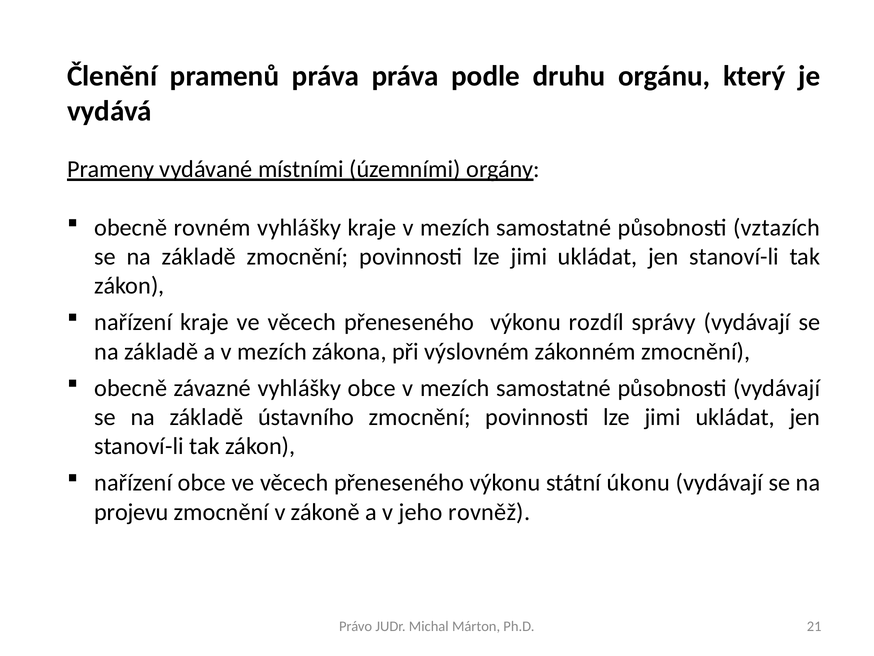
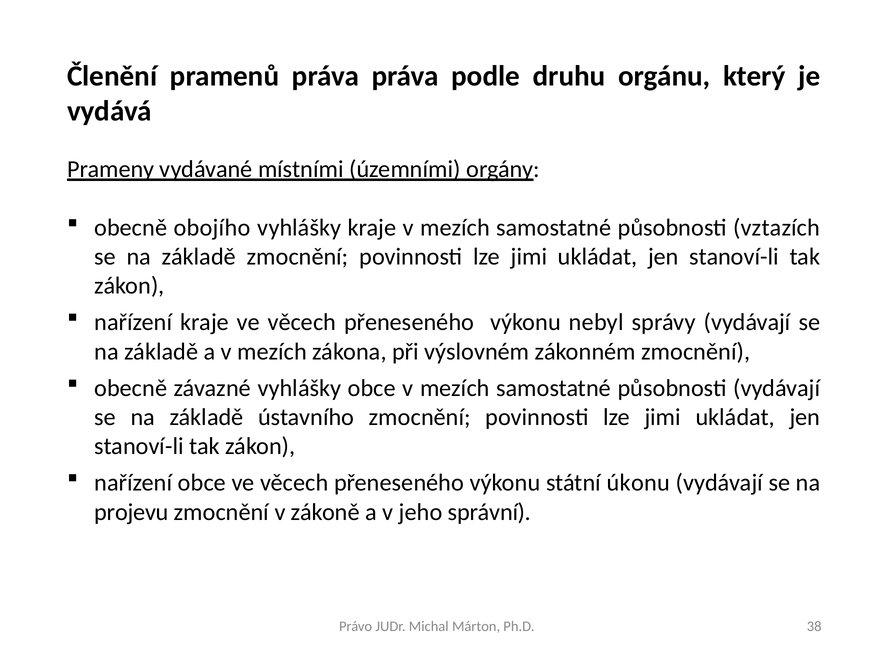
rovném: rovném -> obojího (212, 227)
rozdíl: rozdíl -> nebyl (596, 322)
rovněž: rovněž -> správní (489, 512)
21: 21 -> 38 (814, 626)
